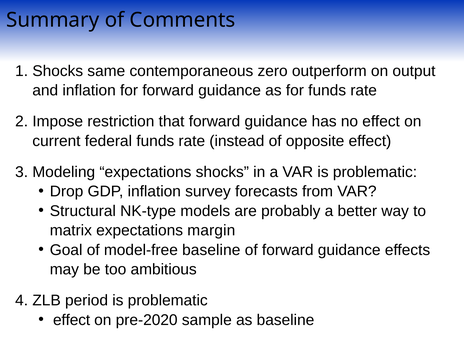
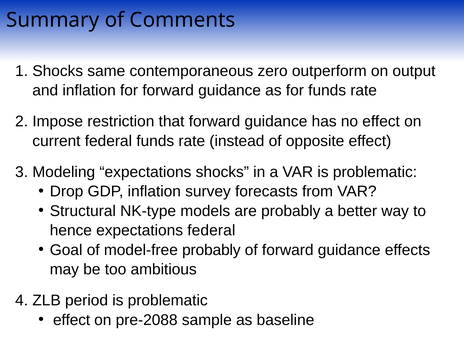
matrix: matrix -> hence (71, 230)
expectations margin: margin -> federal (211, 230)
model-free baseline: baseline -> probably (211, 250)
pre-2020: pre-2020 -> pre-2088 (147, 320)
